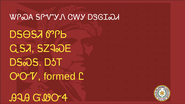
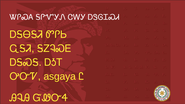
formed: formed -> asgaya (60, 77)
